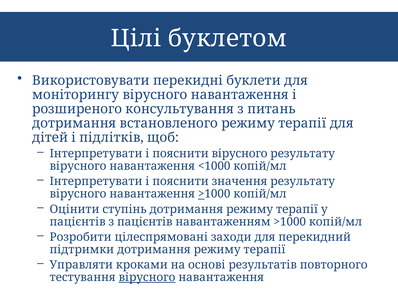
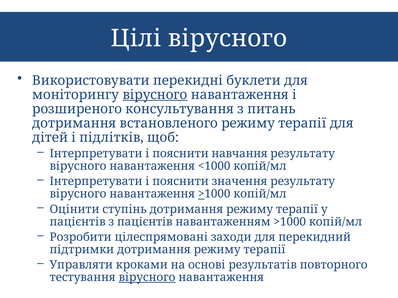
Цілі буклетом: буклетом -> вірусного (227, 39)
вірусного underline: none -> present (155, 95)
пояснити вірусного: вірусного -> навчання (240, 154)
